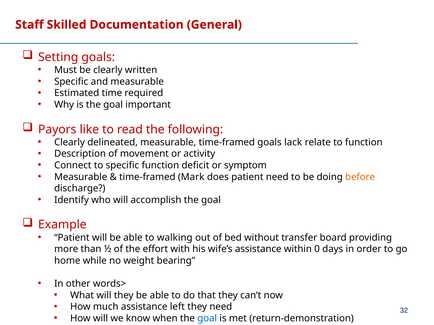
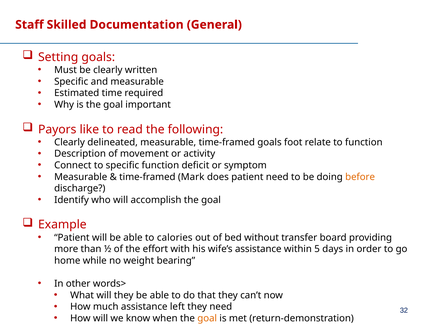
lack: lack -> foot (293, 142)
walking: walking -> calories (175, 238)
0: 0 -> 5 (317, 249)
goal colour: blue -> orange (207, 319)
